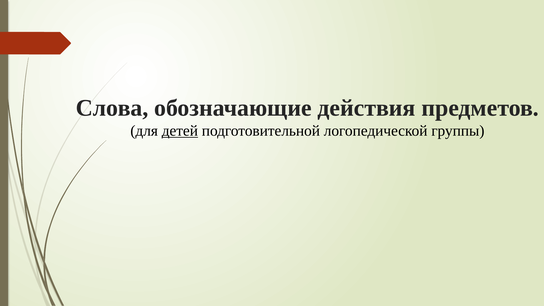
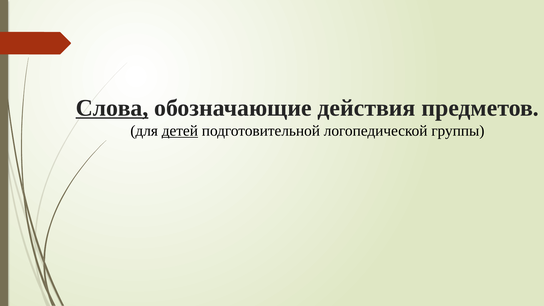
Слова underline: none -> present (112, 108)
